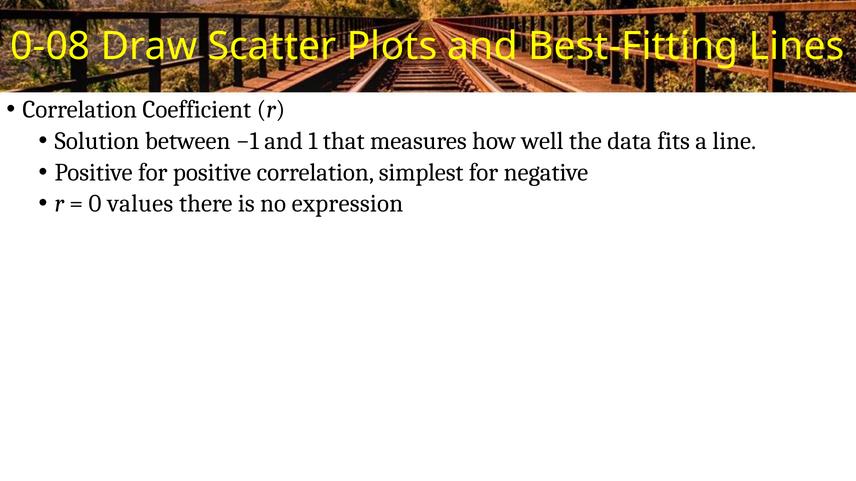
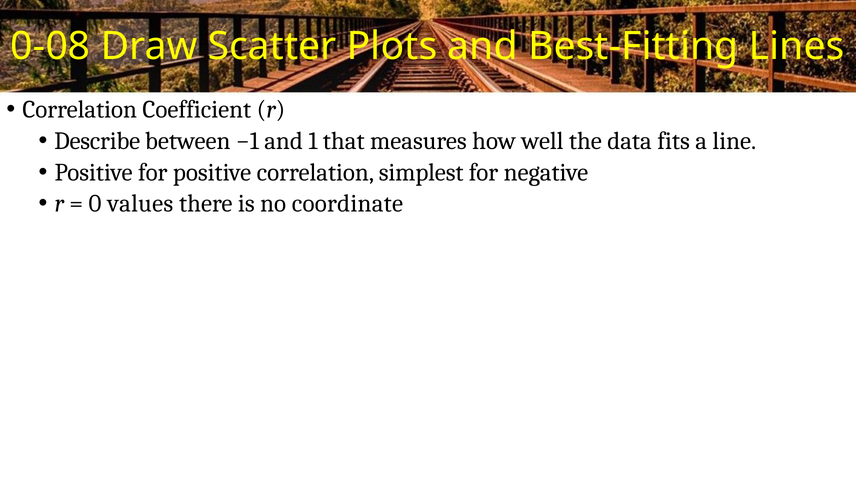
Solution: Solution -> Describe (97, 141)
expression: expression -> coordinate (347, 204)
